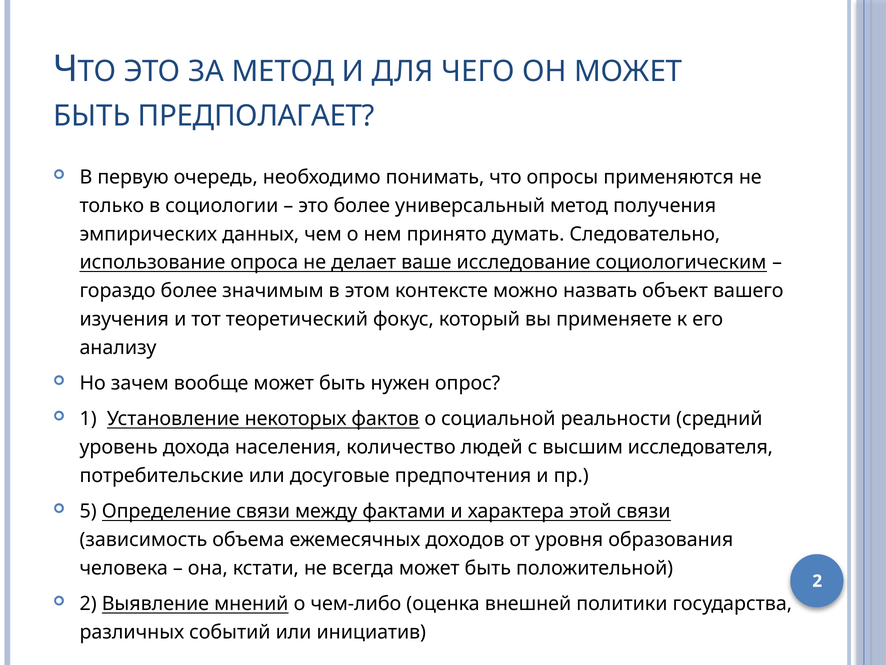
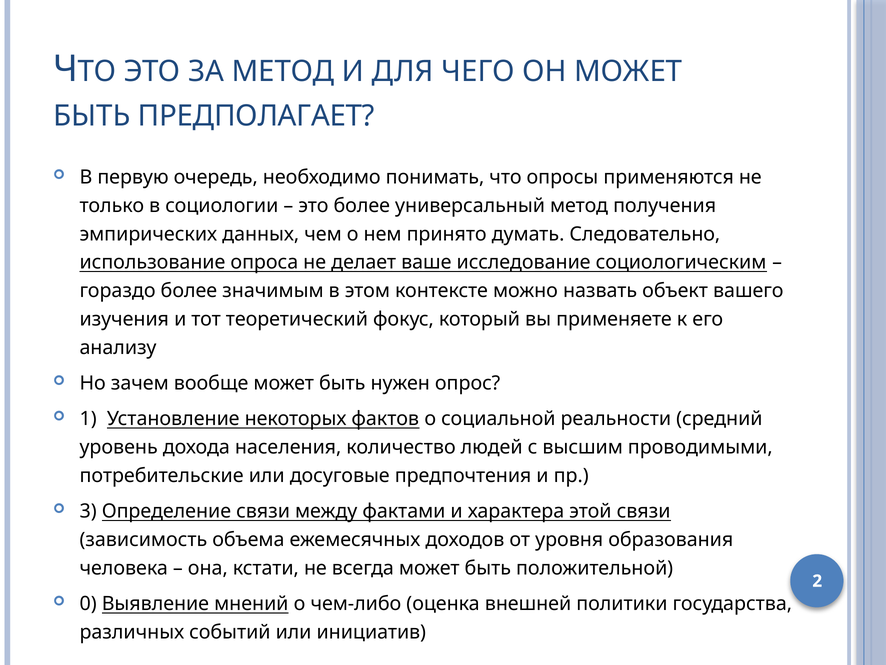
исследователя: исследователя -> проводимыми (700, 447)
5: 5 -> 3 (88, 511)
2: 2 -> 0 (88, 603)
